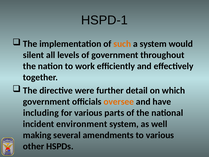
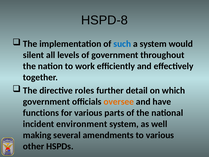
HSPD-1: HSPD-1 -> HSPD-8 (104, 20)
such colour: orange -> blue (122, 44)
were: were -> roles (85, 90)
including: including -> functions (41, 113)
